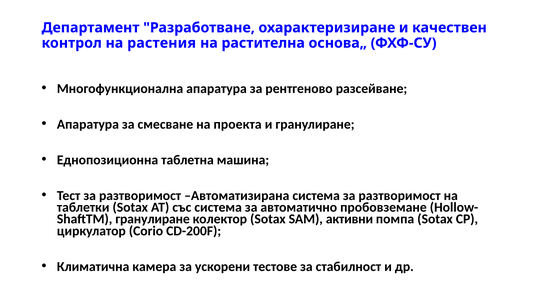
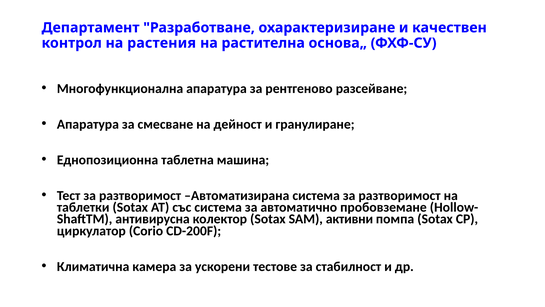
проекта: проекта -> дейност (238, 124)
гранулиране: гранулиране -> антивирусна (153, 219)
